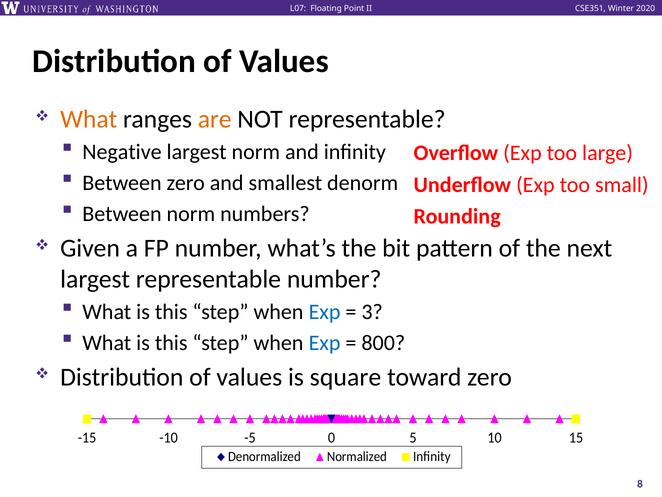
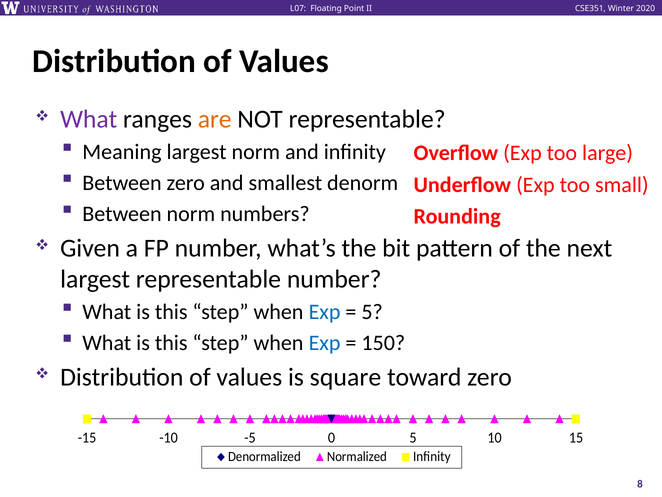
What colour: orange -> purple (89, 119)
Negative: Negative -> Meaning (122, 152)
3: 3 -> 5 (372, 312)
800: 800 -> 150 (383, 343)
